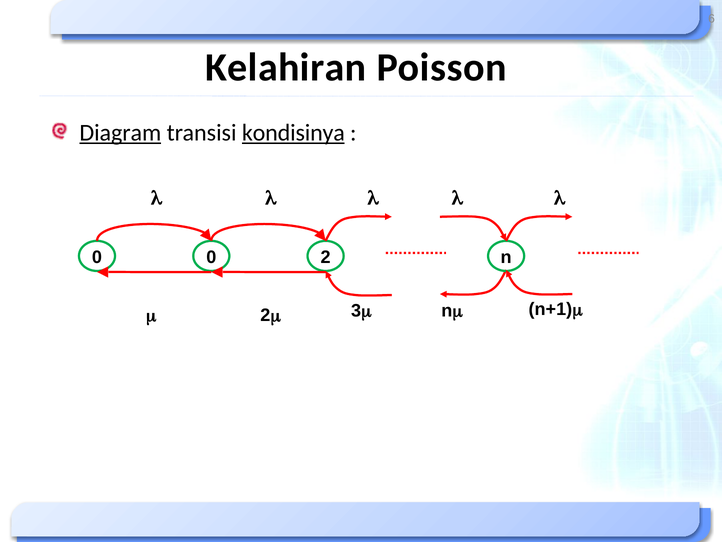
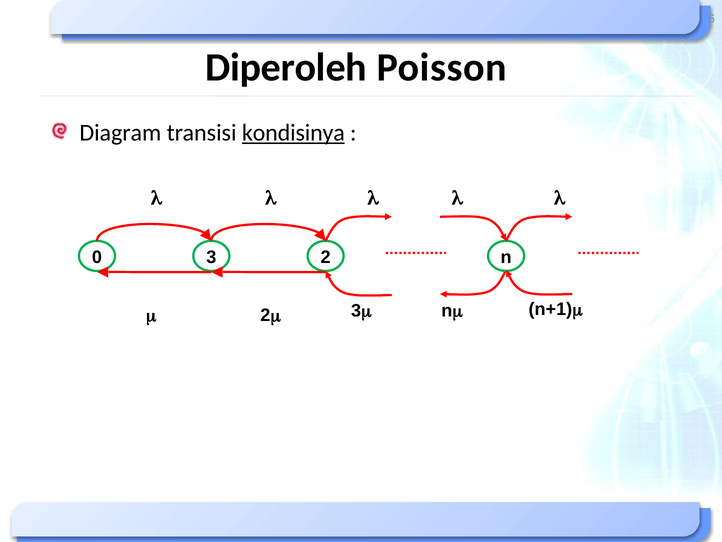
Kelahiran: Kelahiran -> Diperoleh (286, 67)
Diagram underline: present -> none (120, 133)
0 0: 0 -> 3 (211, 257)
